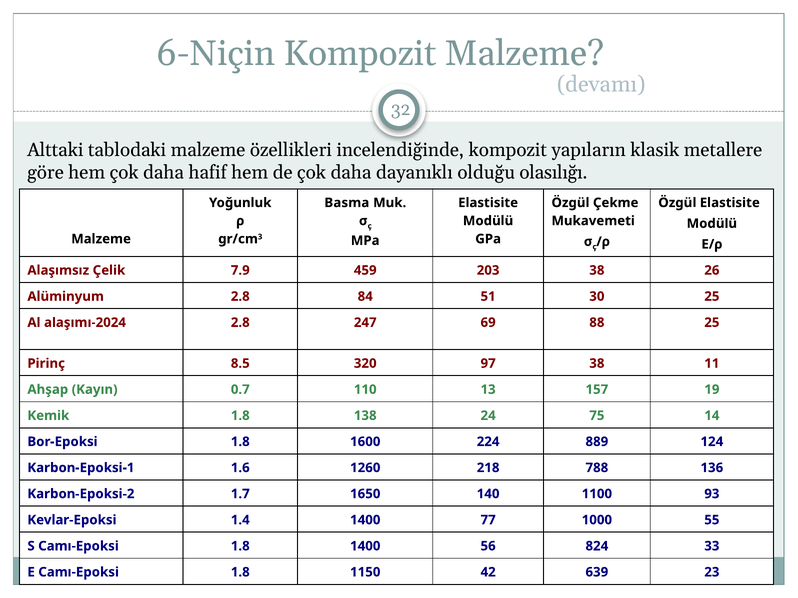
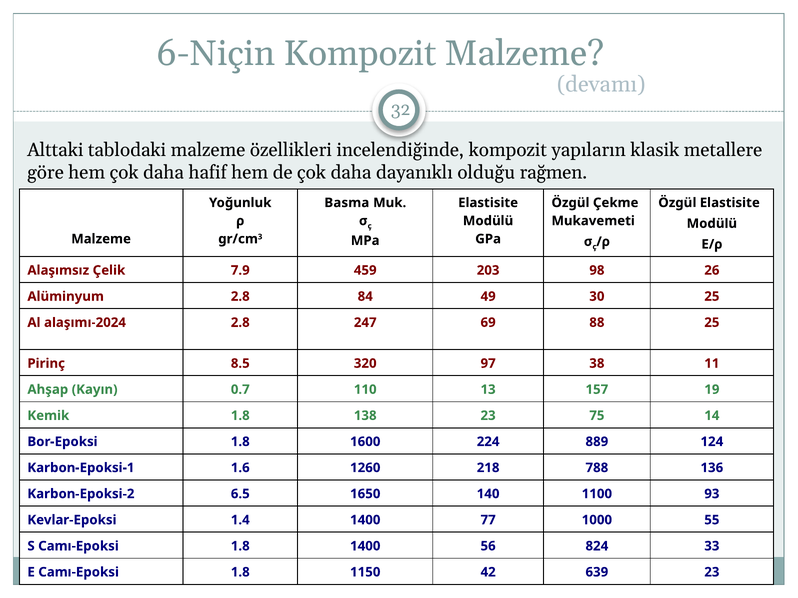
olasılığı: olasılığı -> rağmen (553, 173)
203 38: 38 -> 98 (597, 271)
51: 51 -> 49 (488, 297)
138 24: 24 -> 23 (488, 416)
1.7: 1.7 -> 6.5 (240, 494)
